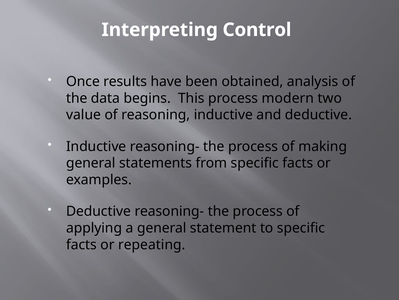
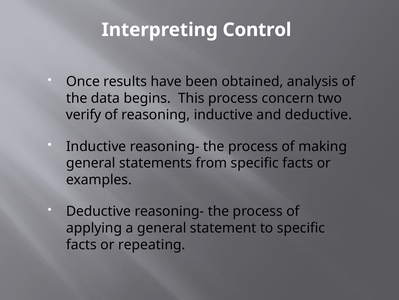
modern: modern -> concern (288, 98)
value: value -> verify (84, 115)
